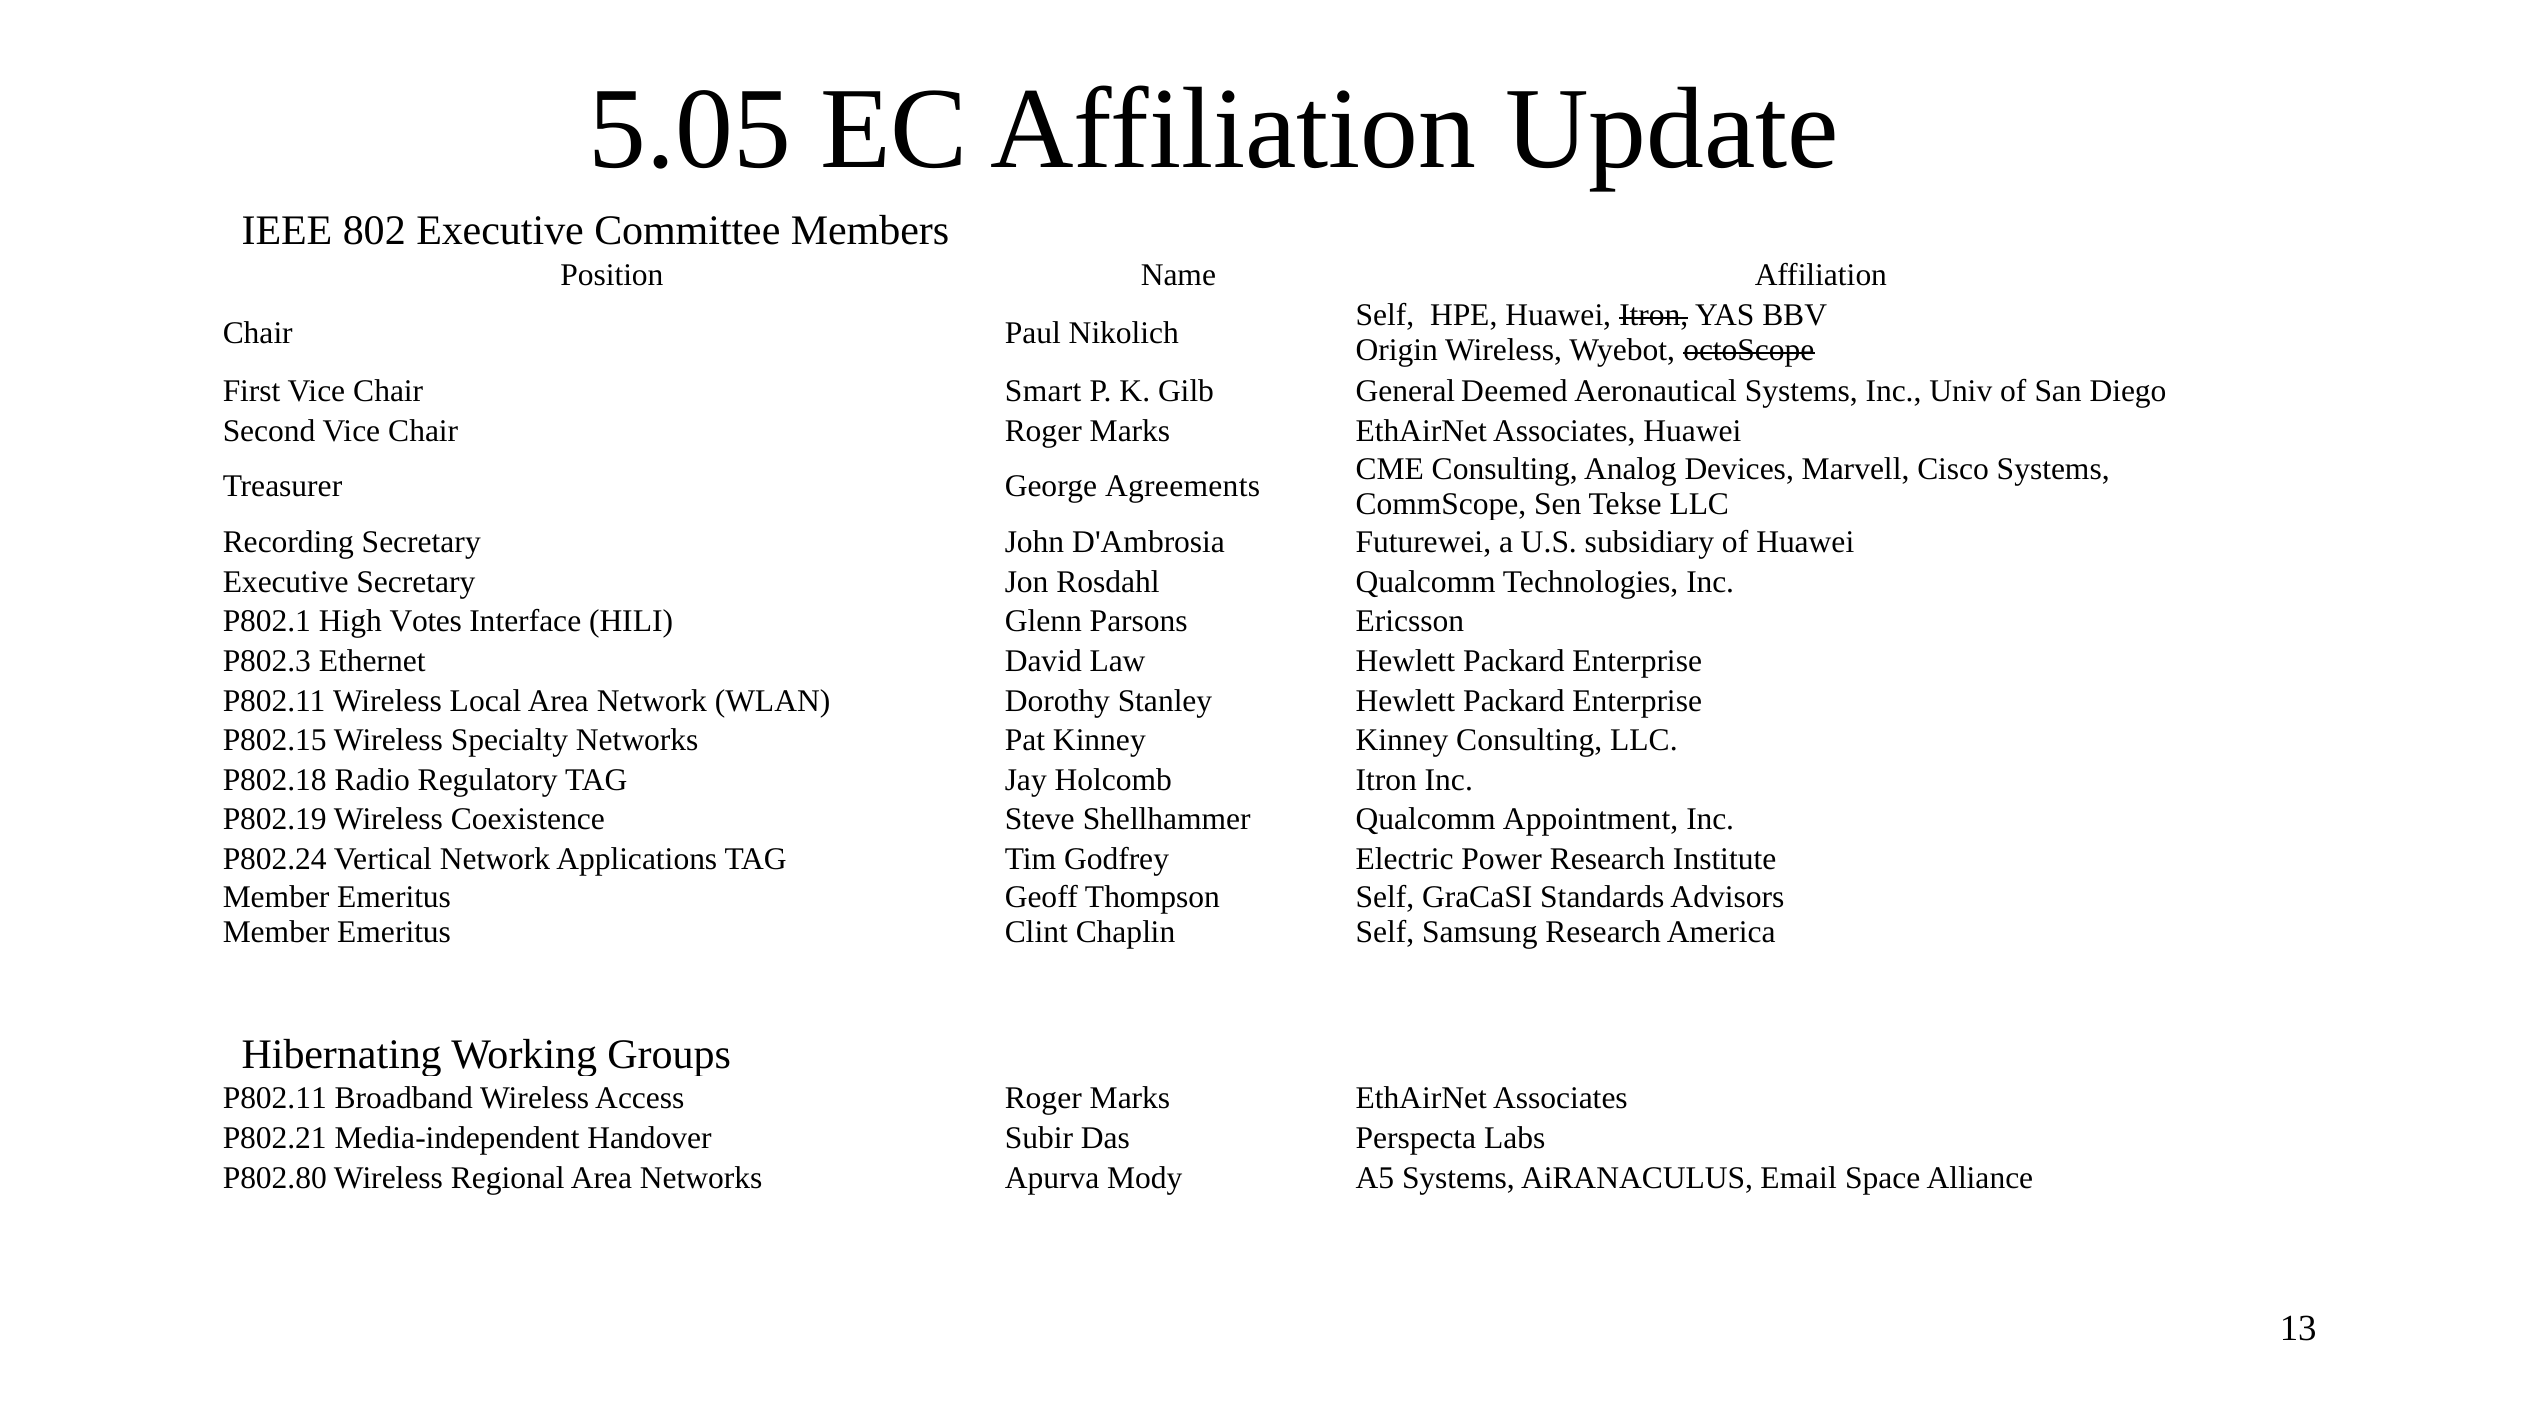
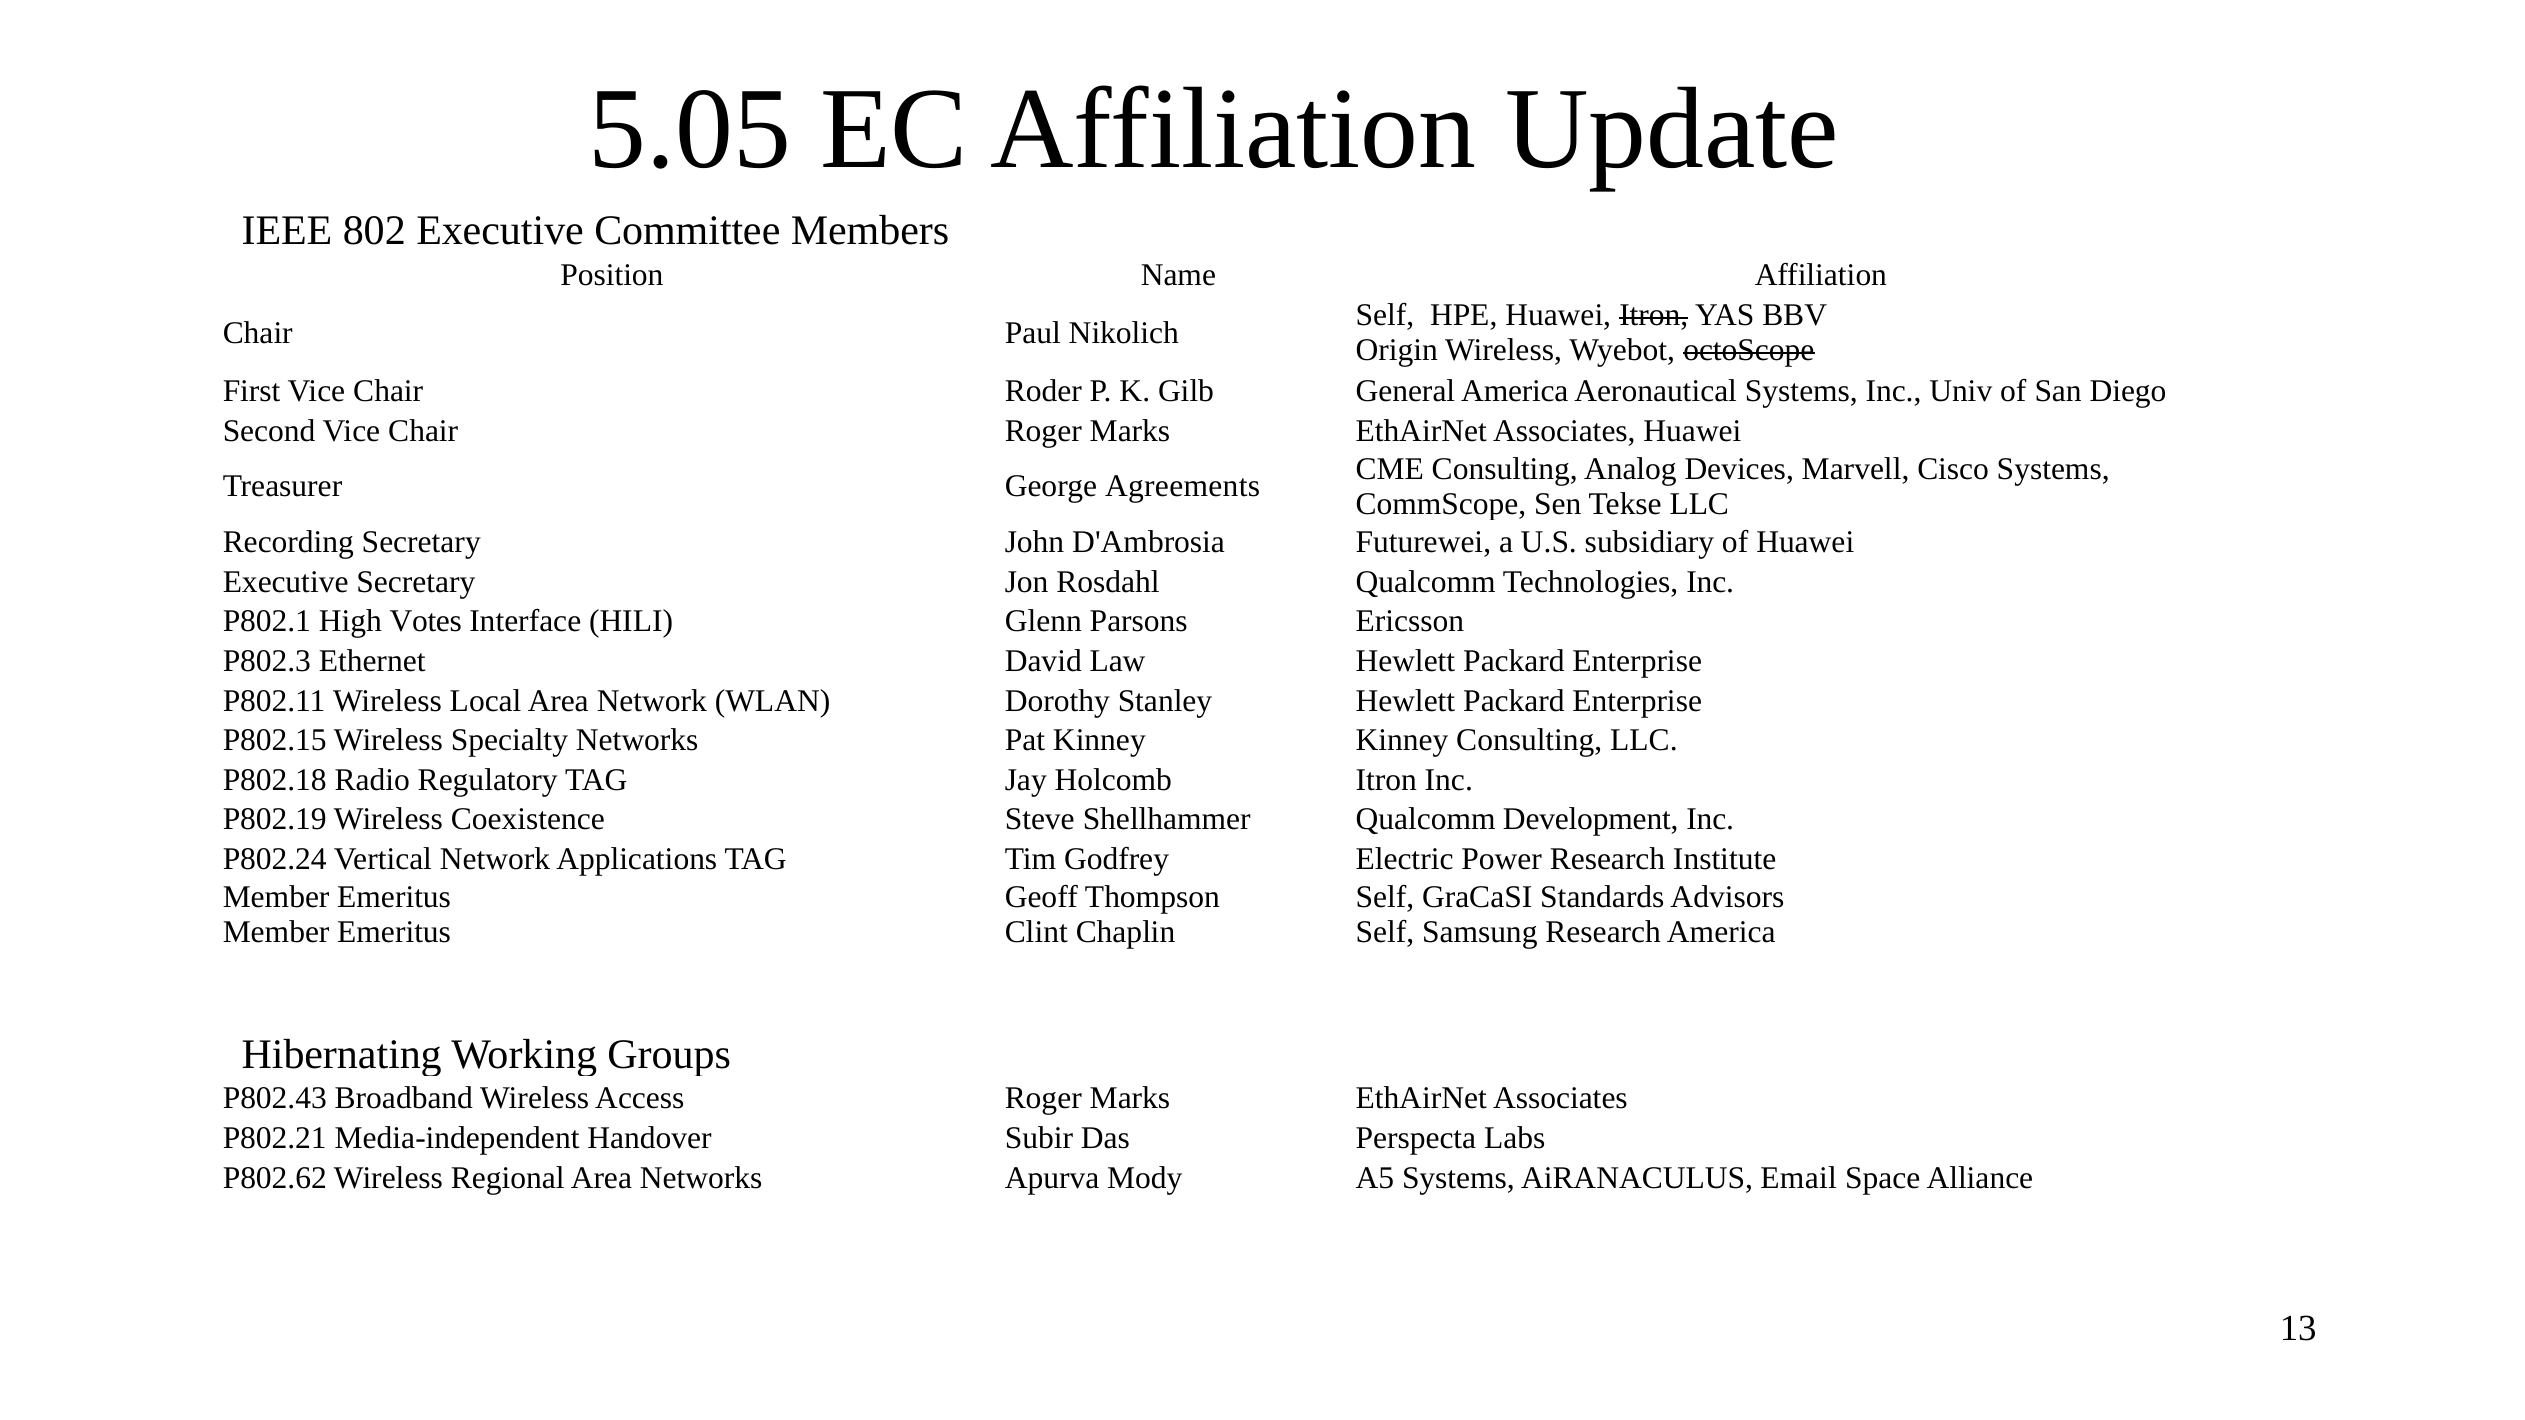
Smart: Smart -> Roder (1043, 391)
General Deemed: Deemed -> America (1515, 391)
Appointment: Appointment -> Development (1591, 820)
P802.11: P802.11 -> P802.43 (275, 1099)
P802.80: P802.80 -> P802.62 (275, 1178)
